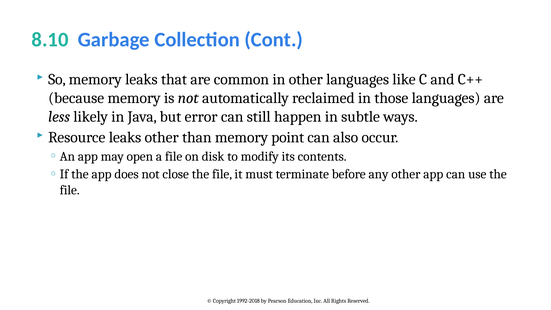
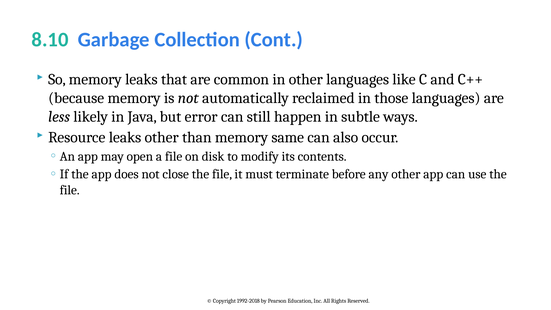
point: point -> same (288, 138)
